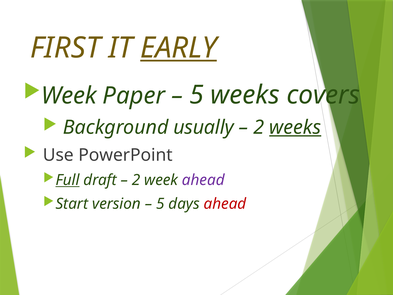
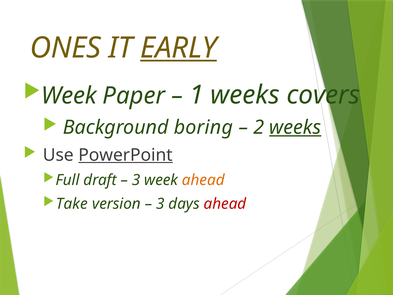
FIRST: FIRST -> ONES (66, 48)
5: 5 -> 1 (196, 95)
usually: usually -> boring (203, 127)
PowerPoint underline: none -> present (126, 155)
Full underline: present -> none (68, 180)
2: 2 -> 3 (136, 180)
ahead colour: purple -> orange (203, 180)
Start: Start -> Take (72, 204)
5: 5 -> 3 (160, 204)
